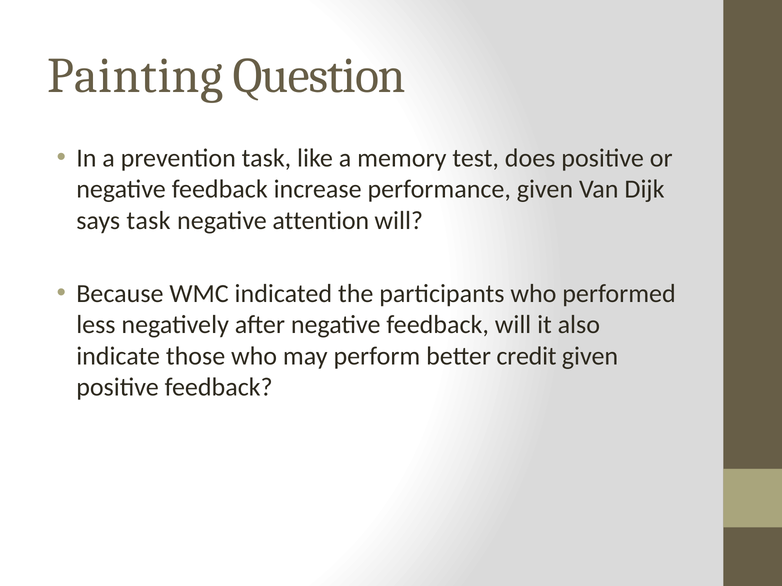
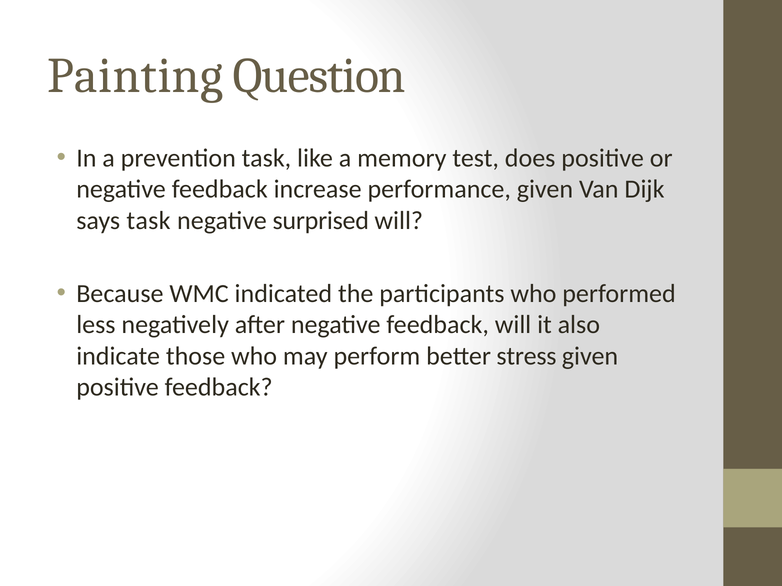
attention: attention -> surprised (321, 221)
credit: credit -> stress (527, 356)
